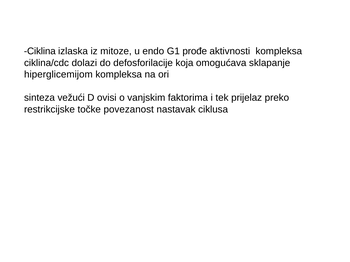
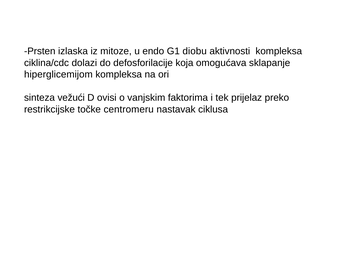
Ciklina: Ciklina -> Prsten (40, 51)
prođe: prođe -> diobu (195, 51)
povezanost: povezanost -> centromeru (129, 110)
